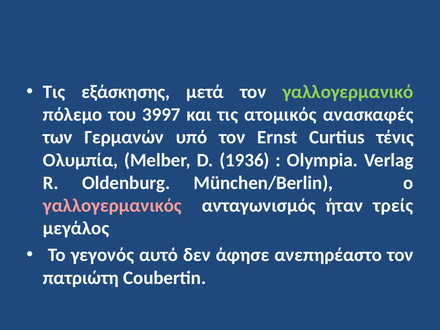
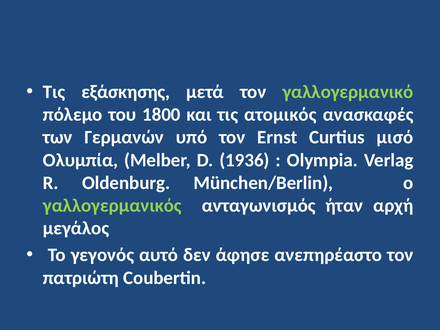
3997: 3997 -> 1800 (161, 115)
τένις: τένις -> μισό (395, 137)
γαλλογερμανικός colour: pink -> light green (112, 206)
τρείς: τρείς -> αρχή (393, 206)
